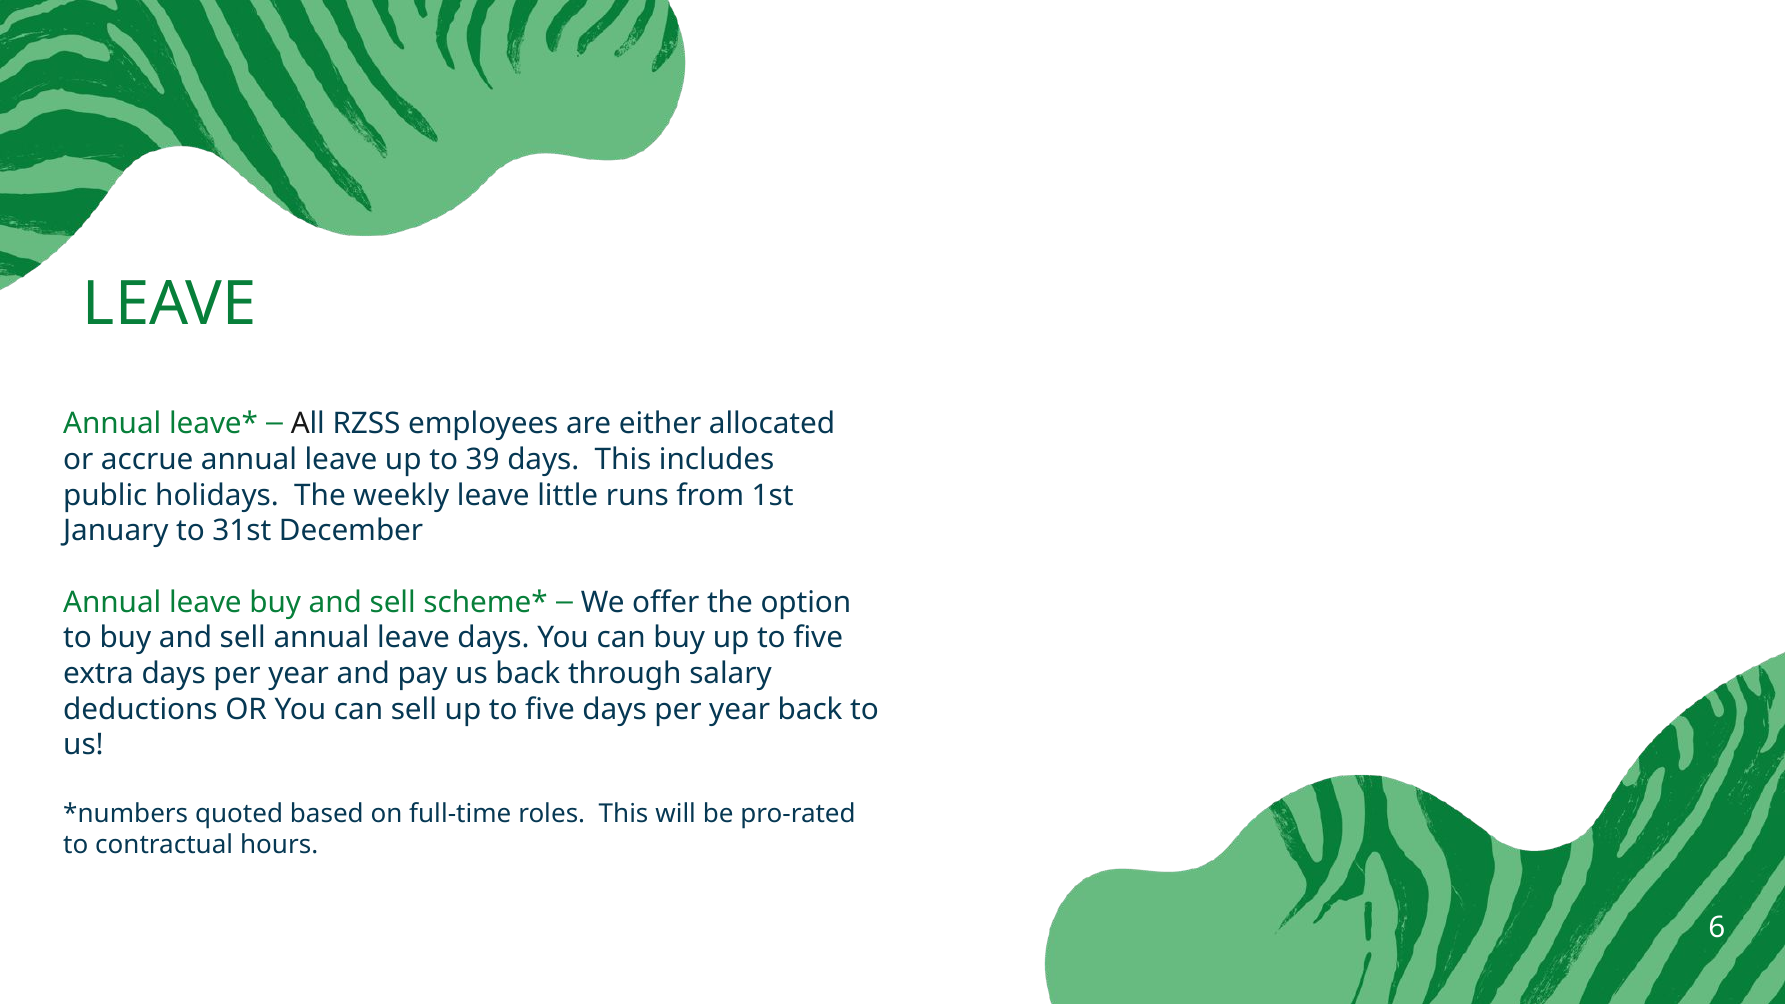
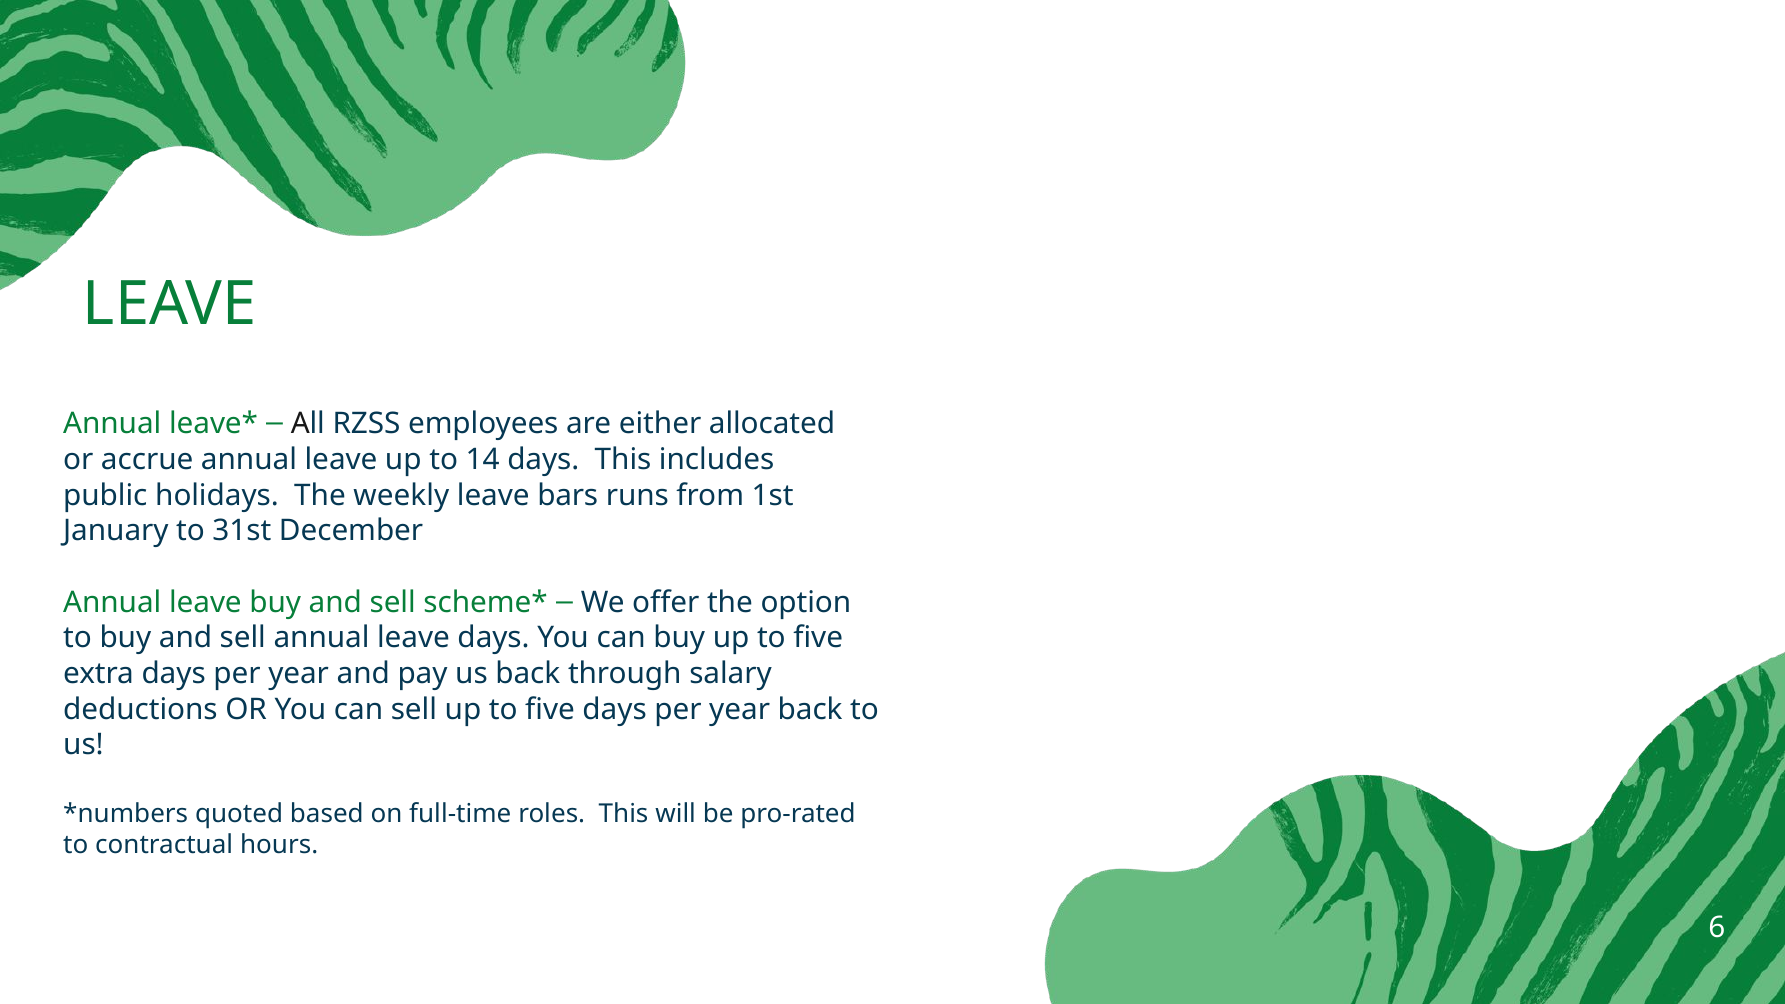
39: 39 -> 14 (483, 460)
little: little -> bars (568, 495)
